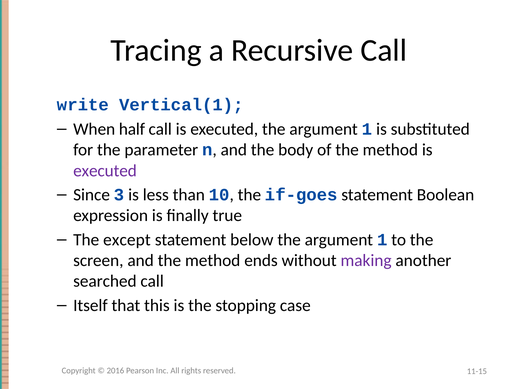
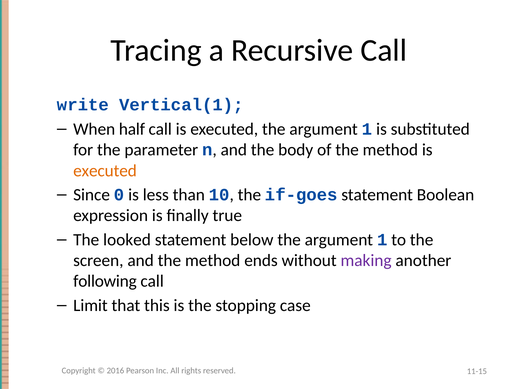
executed colour: purple -> orange (105, 170)
3: 3 -> 0 (119, 195)
except: except -> looked (127, 239)
searched: searched -> following (105, 281)
Itself: Itself -> Limit (90, 305)
